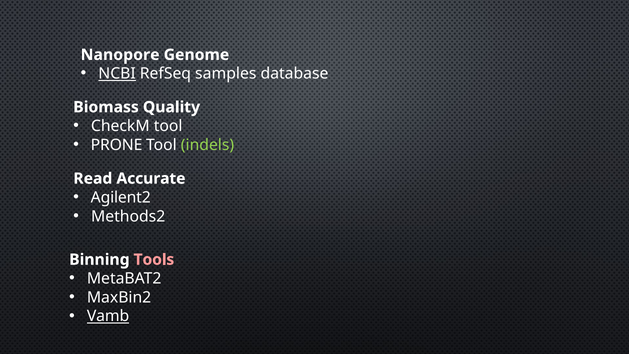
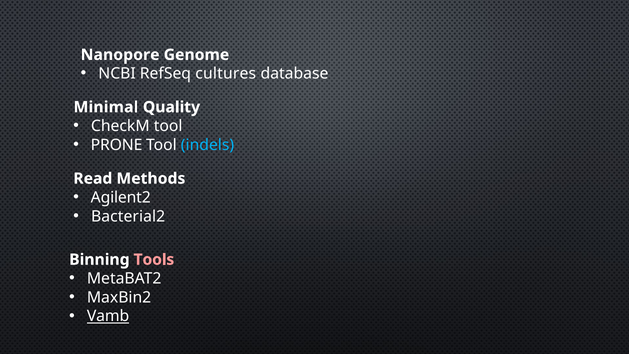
NCBI underline: present -> none (117, 74)
samples: samples -> cultures (226, 74)
Biomass: Biomass -> Minimal (106, 107)
indels colour: light green -> light blue (208, 145)
Accurate: Accurate -> Methods (151, 178)
Methods2: Methods2 -> Bacterial2 (128, 216)
